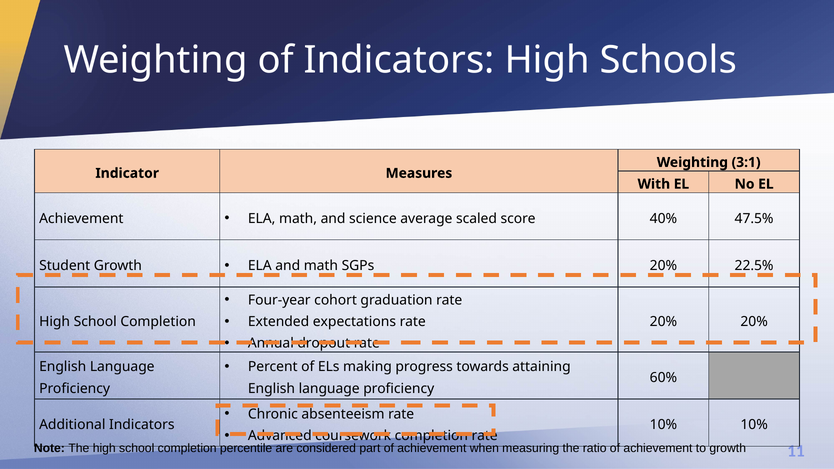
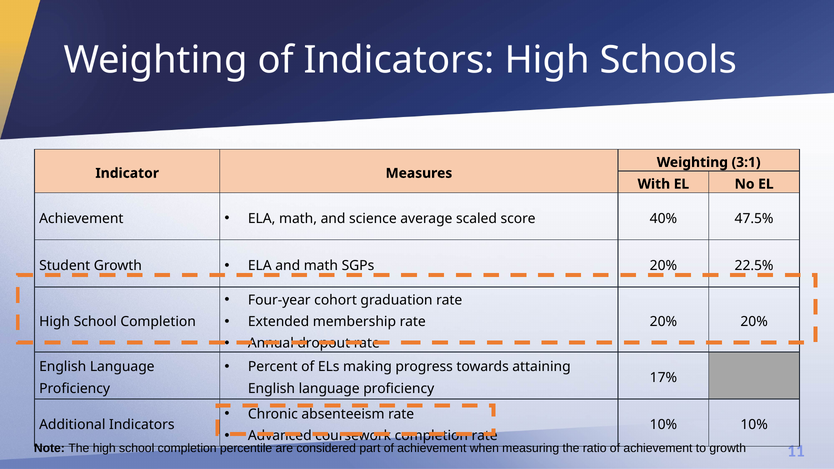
expectations: expectations -> membership (354, 322)
60%: 60% -> 17% (663, 378)
